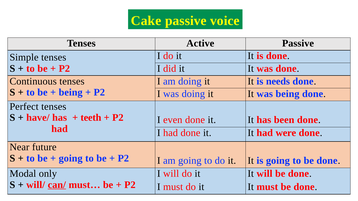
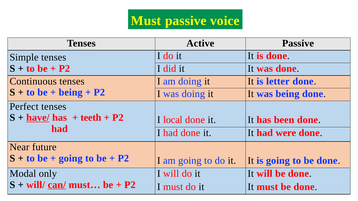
Cake: Cake -> Must (146, 21)
needs: needs -> letter (278, 81)
have/ underline: none -> present (38, 118)
even: even -> local (173, 120)
